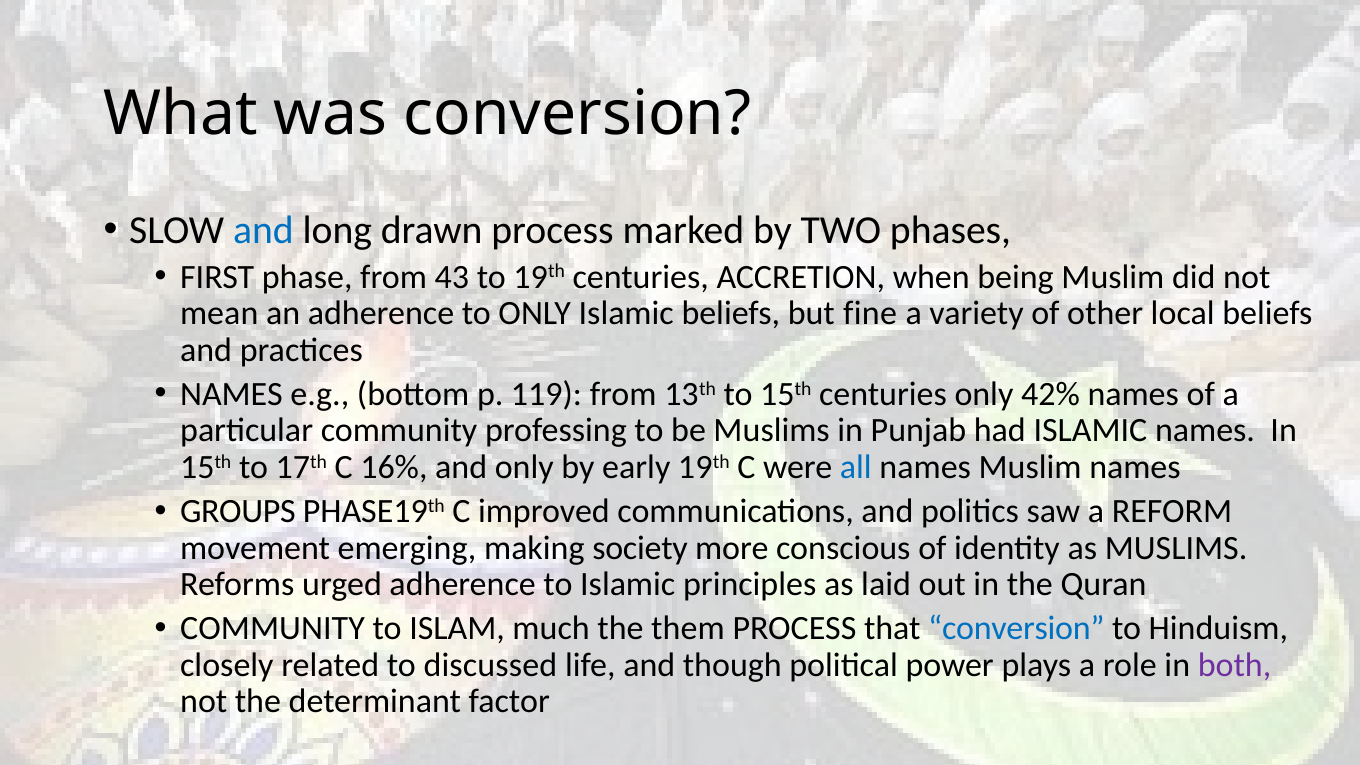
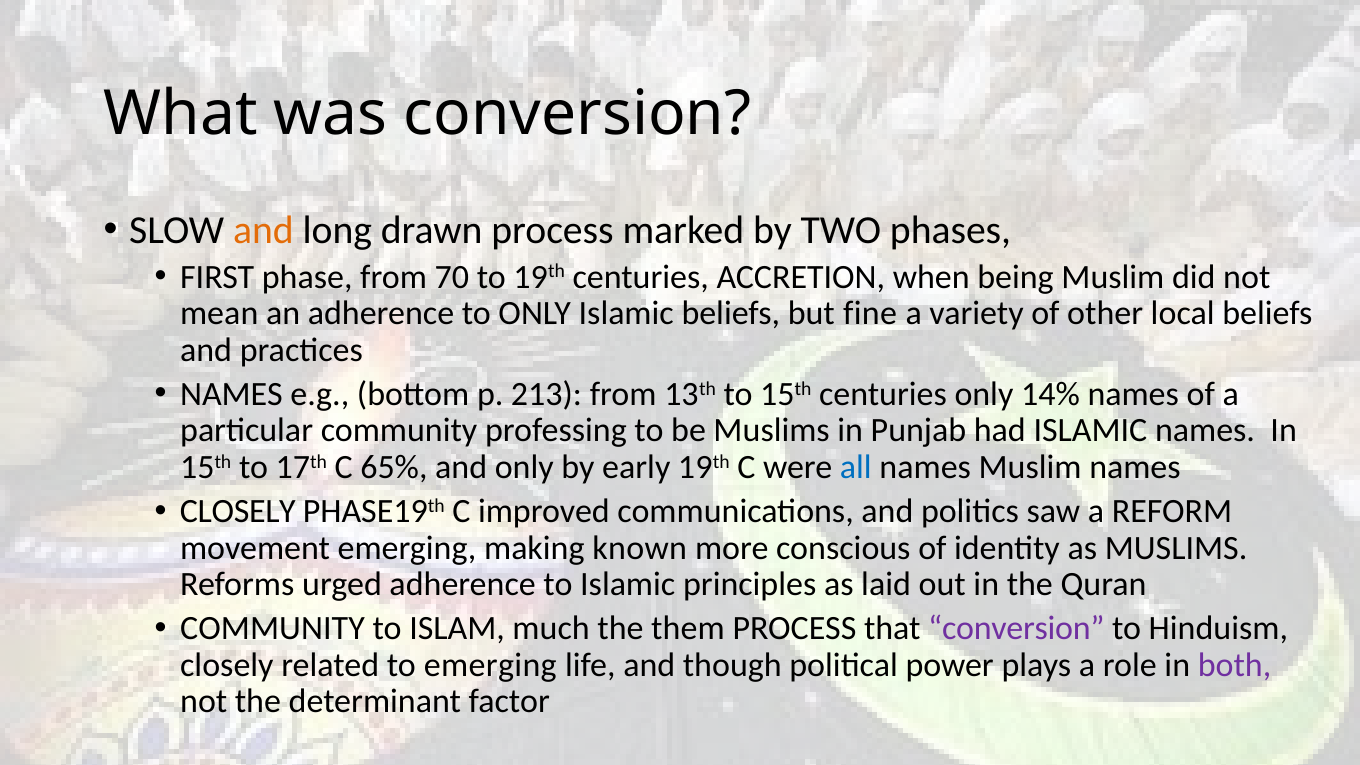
and colour: blue -> orange (263, 230)
43: 43 -> 70 (452, 277)
119: 119 -> 213 (547, 394)
42%: 42% -> 14% (1051, 394)
16%: 16% -> 65% (394, 467)
GROUPS: GROUPS -> CLOSELY (238, 511)
society: society -> known (640, 548)
conversion colour: blue -> purple (1016, 628)
to discussed: discussed -> emerging (490, 665)
